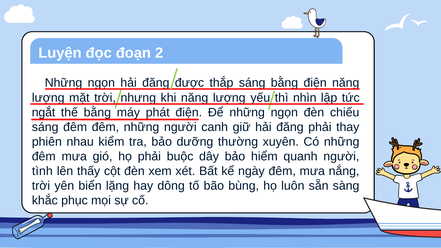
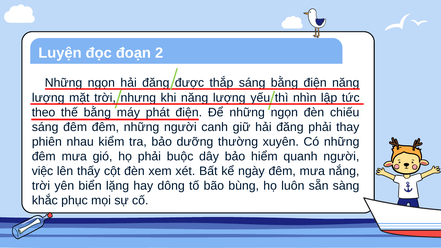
ngắt: ngắt -> theo (44, 112)
tình: tình -> việc (42, 171)
